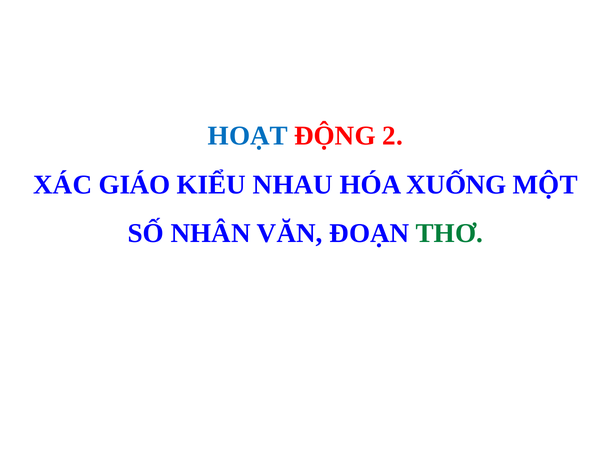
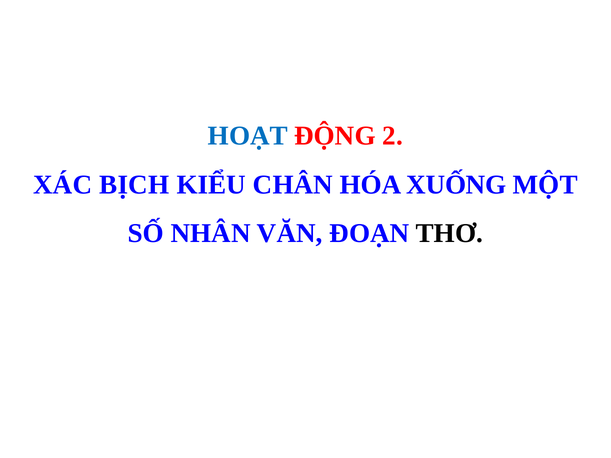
GIÁO: GIÁO -> BỊCH (134, 185)
NHAU: NHAU -> CHÂN (293, 185)
THƠ colour: green -> black (449, 234)
